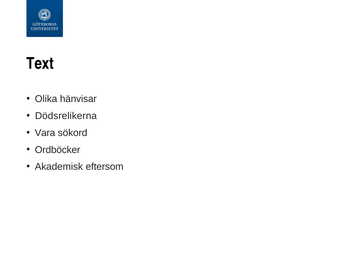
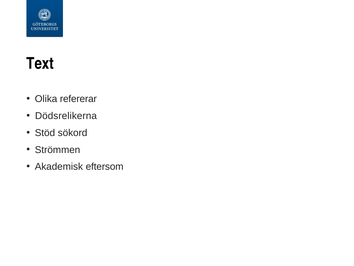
hänvisar: hänvisar -> refererar (78, 99)
Vara: Vara -> Stöd (45, 133)
Ordböcker: Ordböcker -> Strömmen (58, 149)
